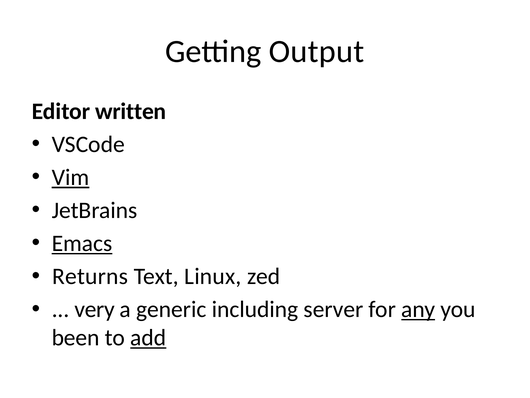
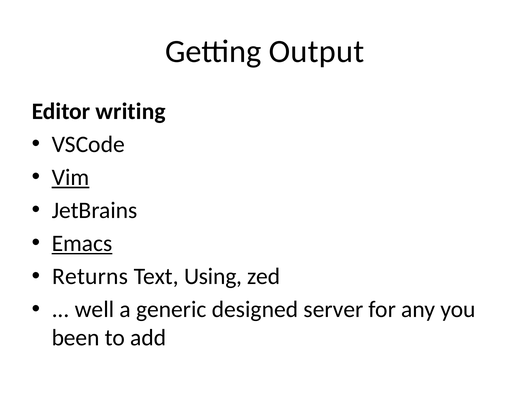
written: written -> writing (131, 111)
Linux: Linux -> Using (213, 276)
very: very -> well (95, 309)
including: including -> designed (255, 309)
any underline: present -> none (418, 309)
add underline: present -> none (148, 337)
